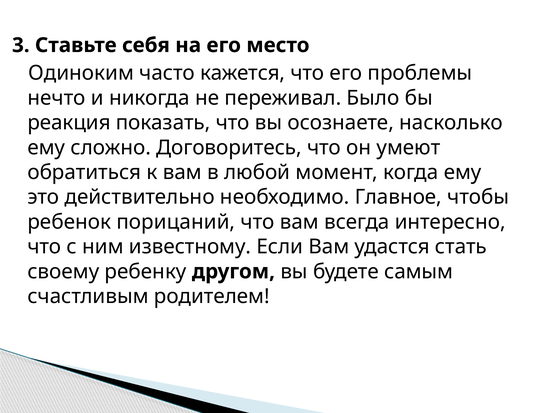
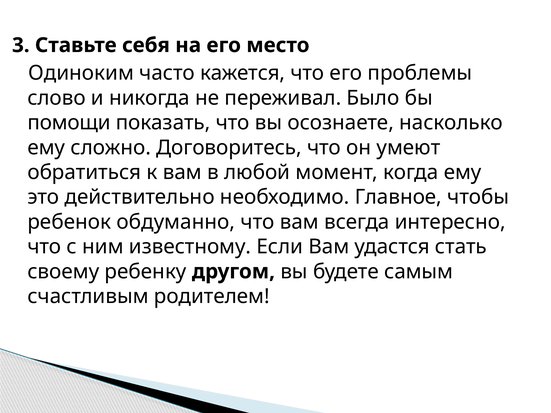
нечто: нечто -> слово (57, 98)
реакция: реакция -> помощи (69, 123)
порицаний: порицаний -> обдуманно (176, 222)
